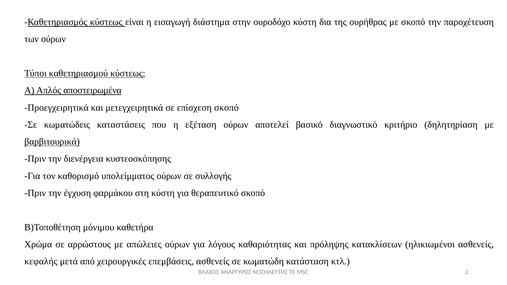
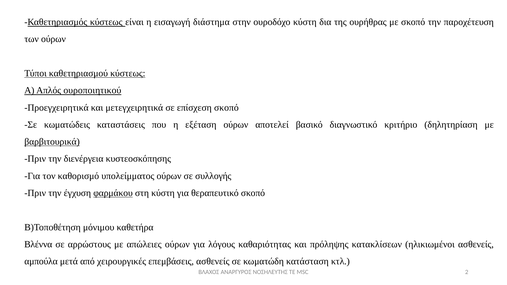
αποστειρωμένα: αποστειρωμένα -> ουροποιητικού (92, 91)
φαρμάκου underline: none -> present (113, 193)
Χρώμα: Χρώμα -> Βλέννα (38, 245)
κεφαλής: κεφαλής -> αμπούλα (41, 262)
